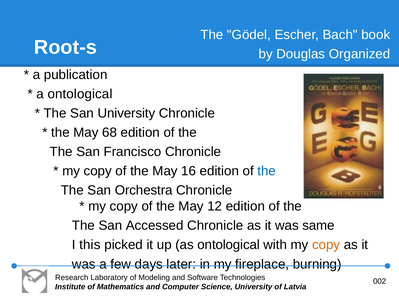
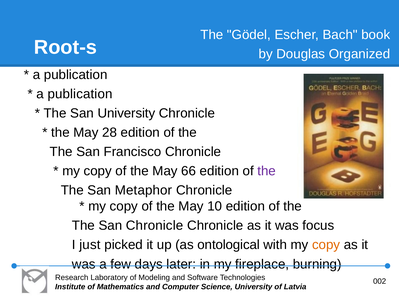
ontological: ontological -> publication (80, 94)
68: 68 -> 28 (110, 133)
16: 16 -> 66 (189, 171)
the colour: blue -> purple (267, 171)
Orchestra: Orchestra -> Metaphor (144, 191)
12: 12 -> 10 (215, 206)
San Accessed: Accessed -> Chronicle (155, 226)
same: same -> focus (318, 226)
this: this -> just (90, 245)
